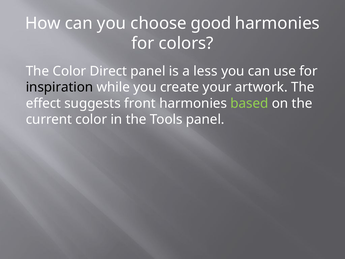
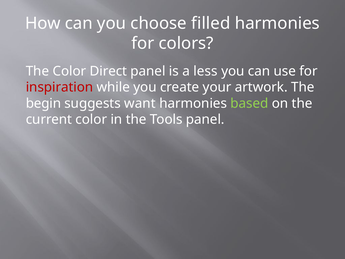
good: good -> filled (211, 23)
inspiration colour: black -> red (59, 87)
effect: effect -> begin (43, 103)
front: front -> want (140, 103)
